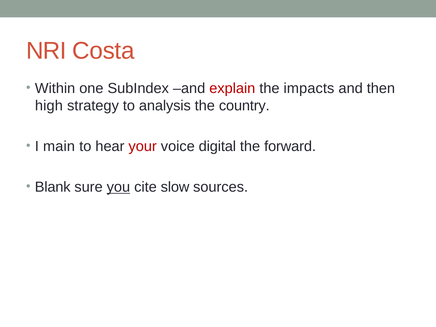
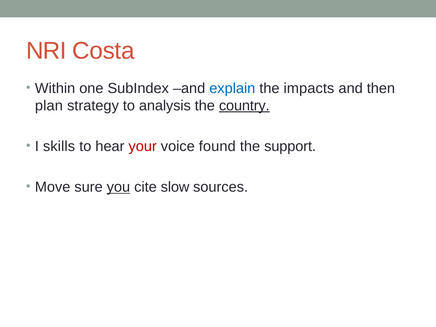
explain colour: red -> blue (232, 88)
high: high -> plan (49, 106)
country underline: none -> present (244, 106)
main: main -> skills (59, 146)
digital: digital -> found (217, 146)
forward: forward -> support (290, 146)
Blank: Blank -> Move (53, 187)
